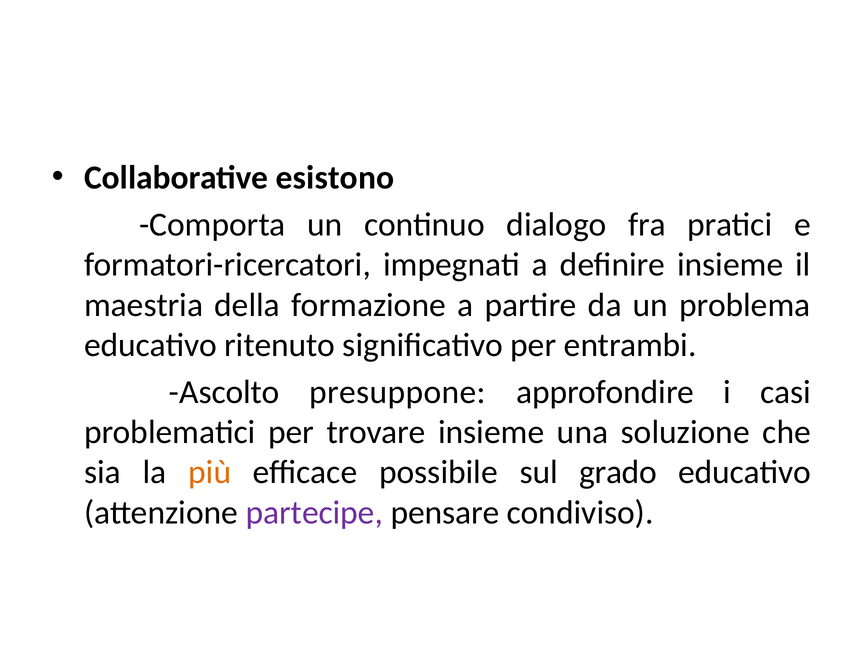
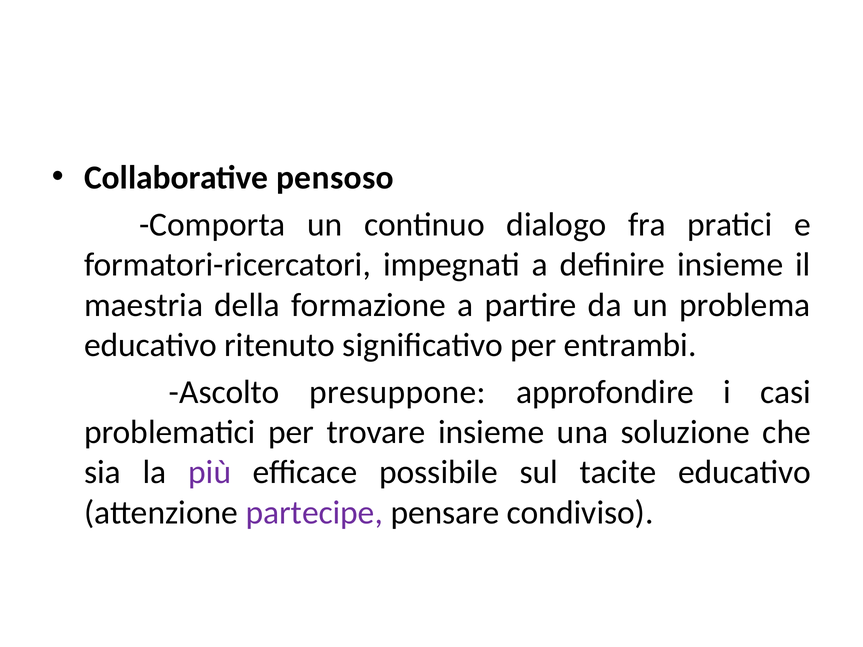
esistono: esistono -> pensoso (335, 178)
più colour: orange -> purple (210, 473)
grado: grado -> tacite (618, 473)
